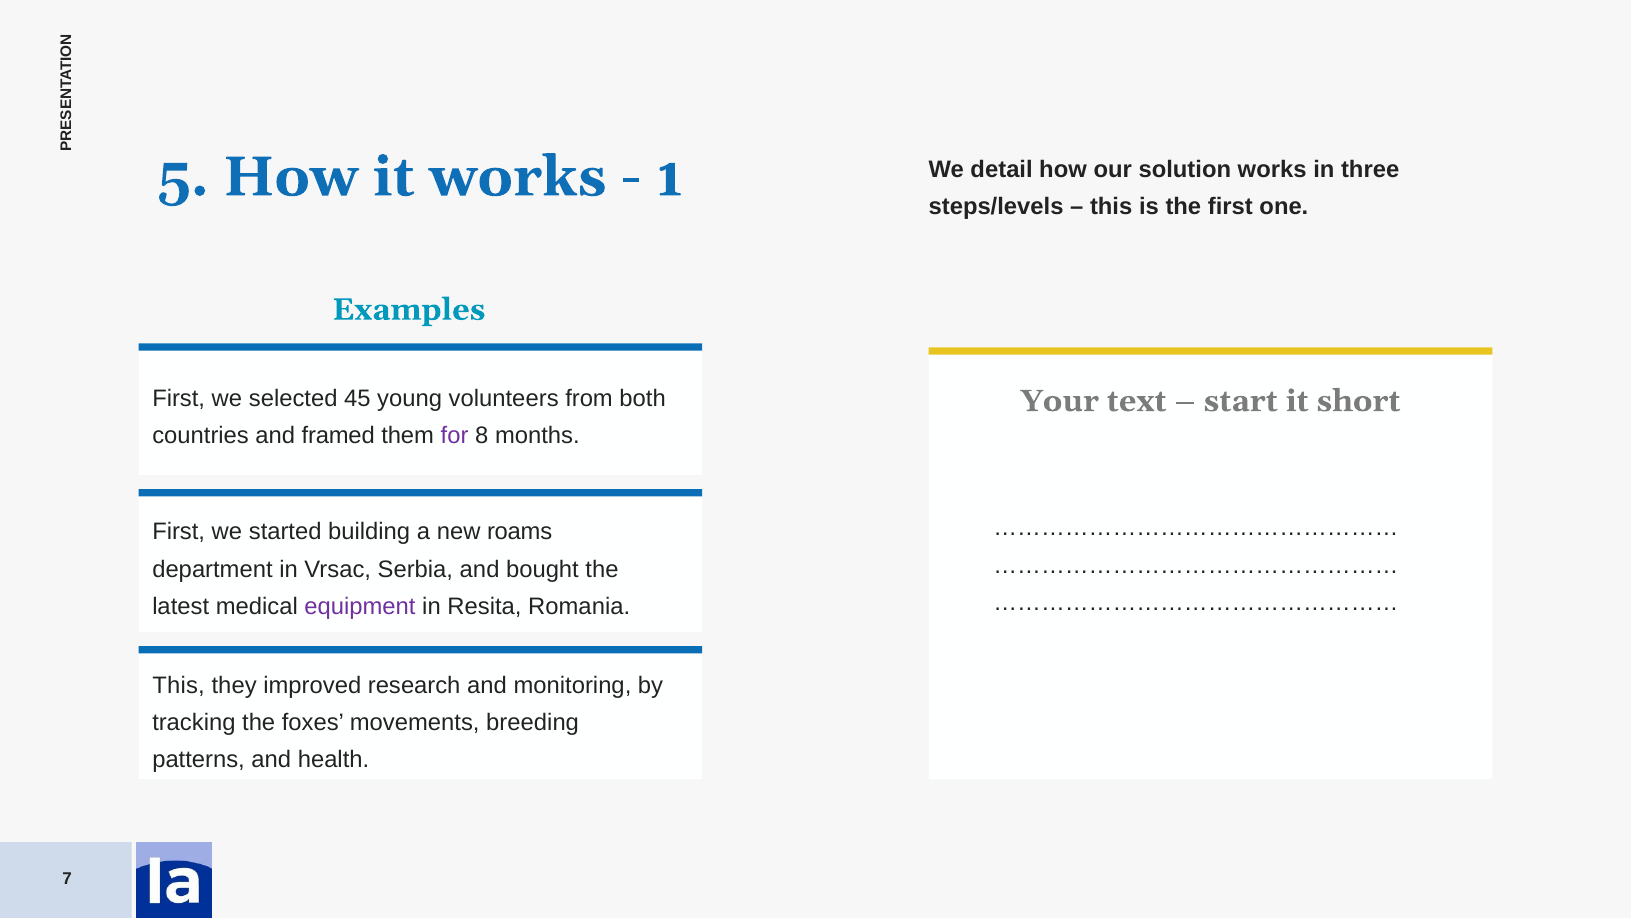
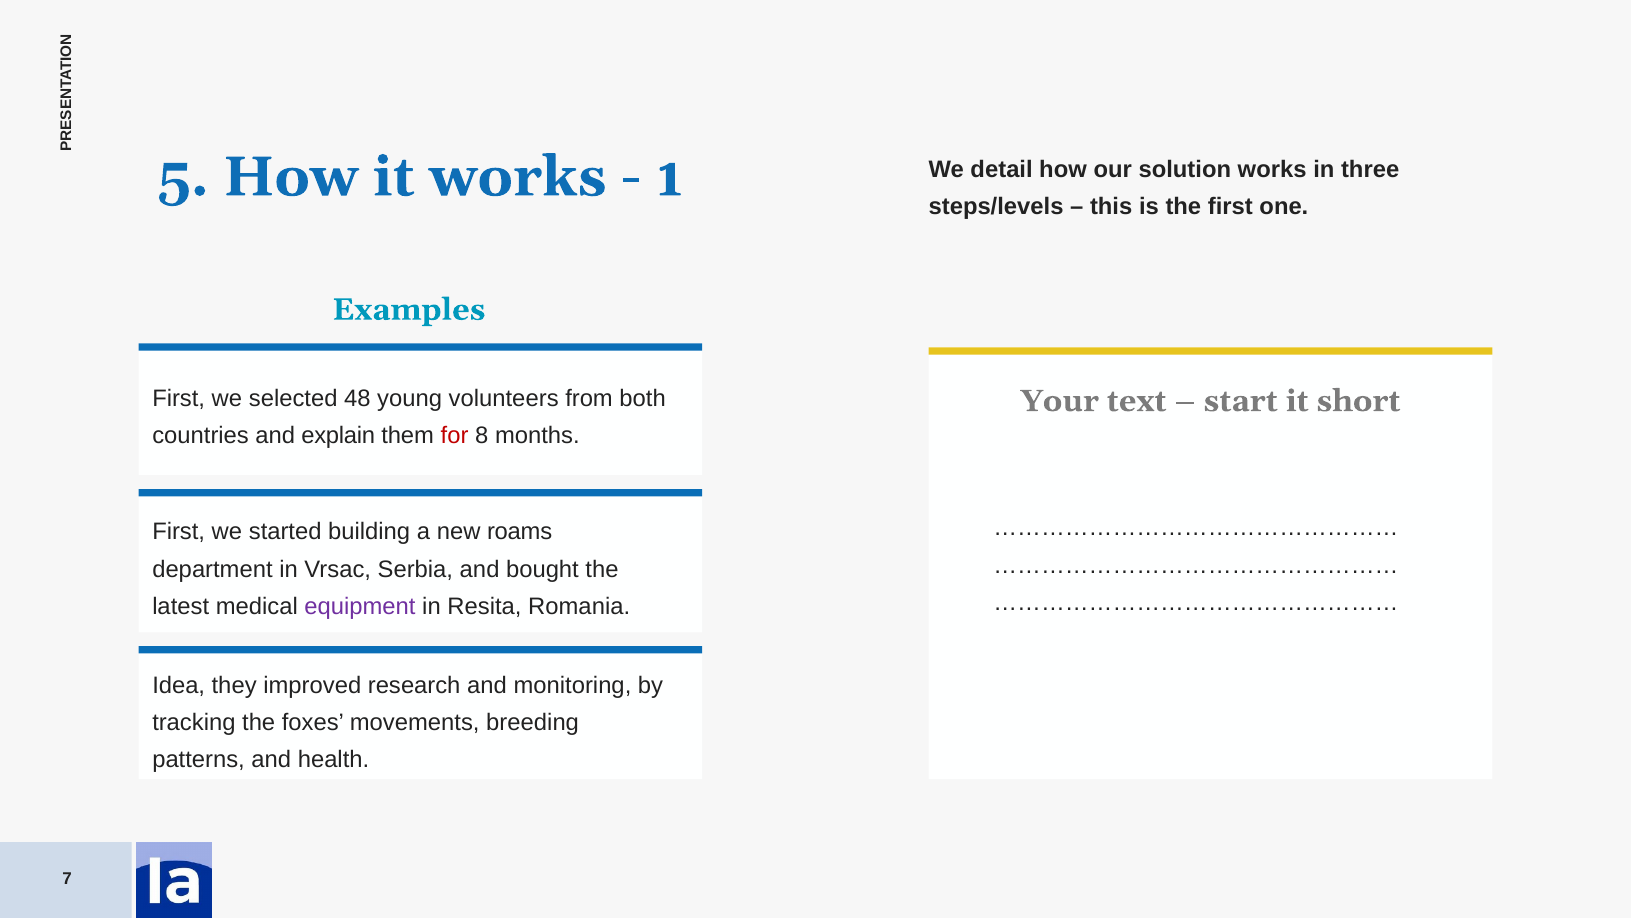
45: 45 -> 48 (357, 399)
framed: framed -> explain (338, 436)
for colour: purple -> red (455, 436)
This: This -> Idea (179, 685)
